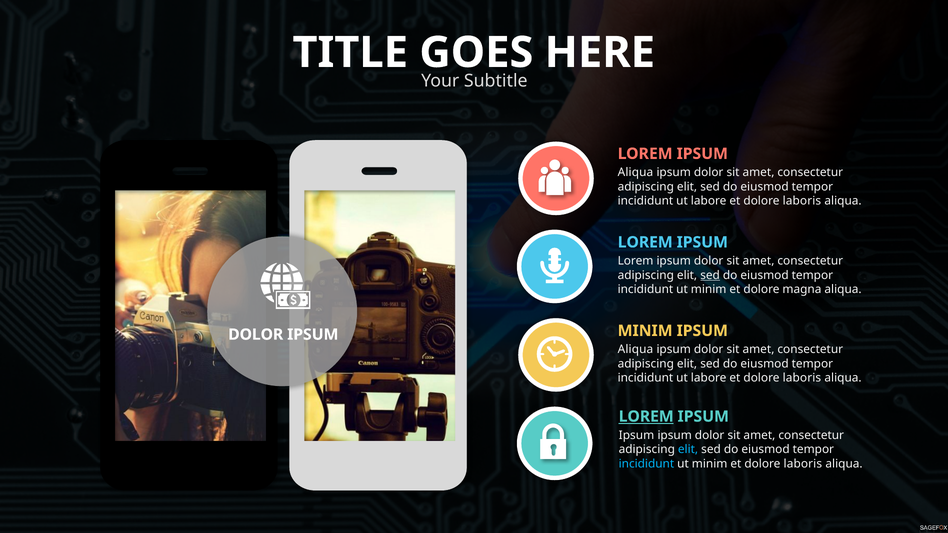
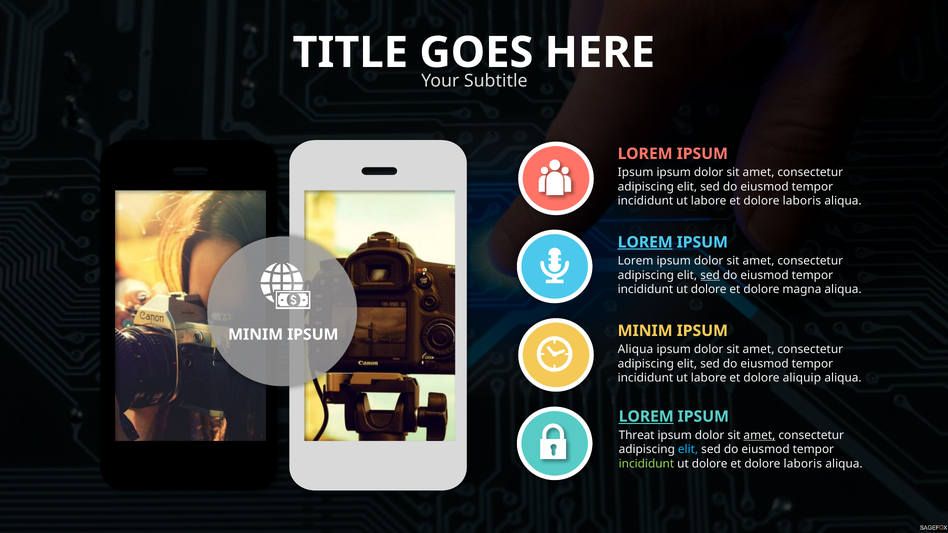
Aliqua: Aliqua -> Ipsum (636, 172)
LOREM underline: none -> present (645, 242)
minim: minim -> dolore (709, 289)
DOLOR: DOLOR -> MINIM (256, 335)
laboris: laboris -> aliquip (802, 378)
Ipsum: Ipsum -> Threat (637, 435)
amet underline: none -> present (759, 435)
incididunt colour: light blue -> light green (646, 464)
minim: minim -> dolore (710, 464)
